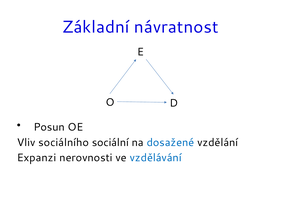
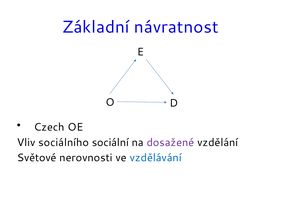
Posun: Posun -> Czech (49, 128)
dosažené colour: blue -> purple (170, 143)
Expanzi: Expanzi -> Světové (37, 158)
